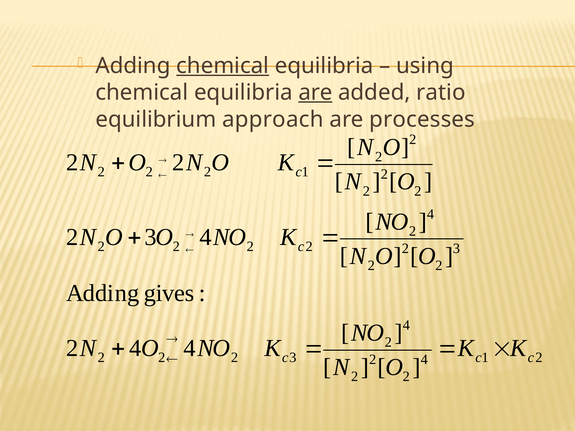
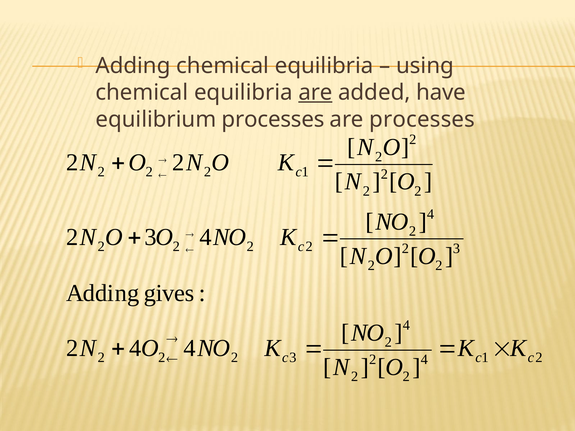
chemical underline: present -> none (223, 66)
ratio: ratio -> have (441, 93)
equilibrium approach: approach -> processes (273, 119)
